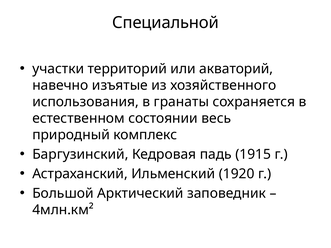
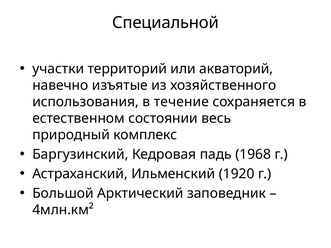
гранаты: гранаты -> течение (181, 102)
1915: 1915 -> 1968 (253, 155)
